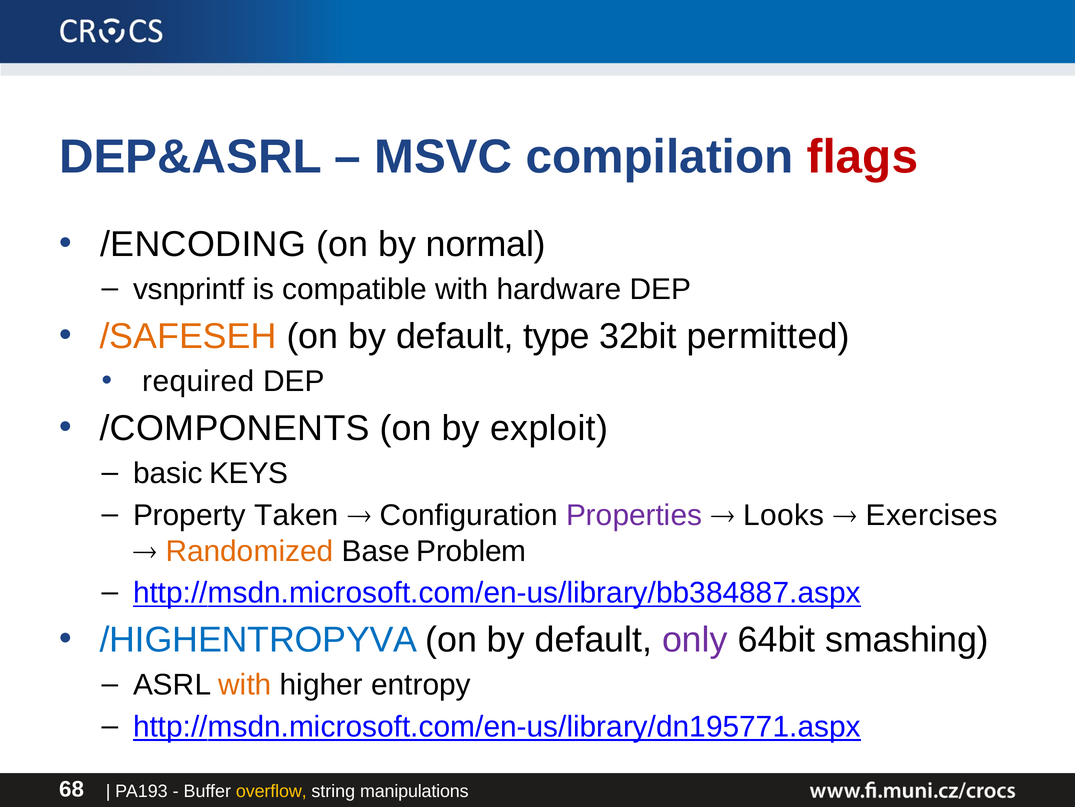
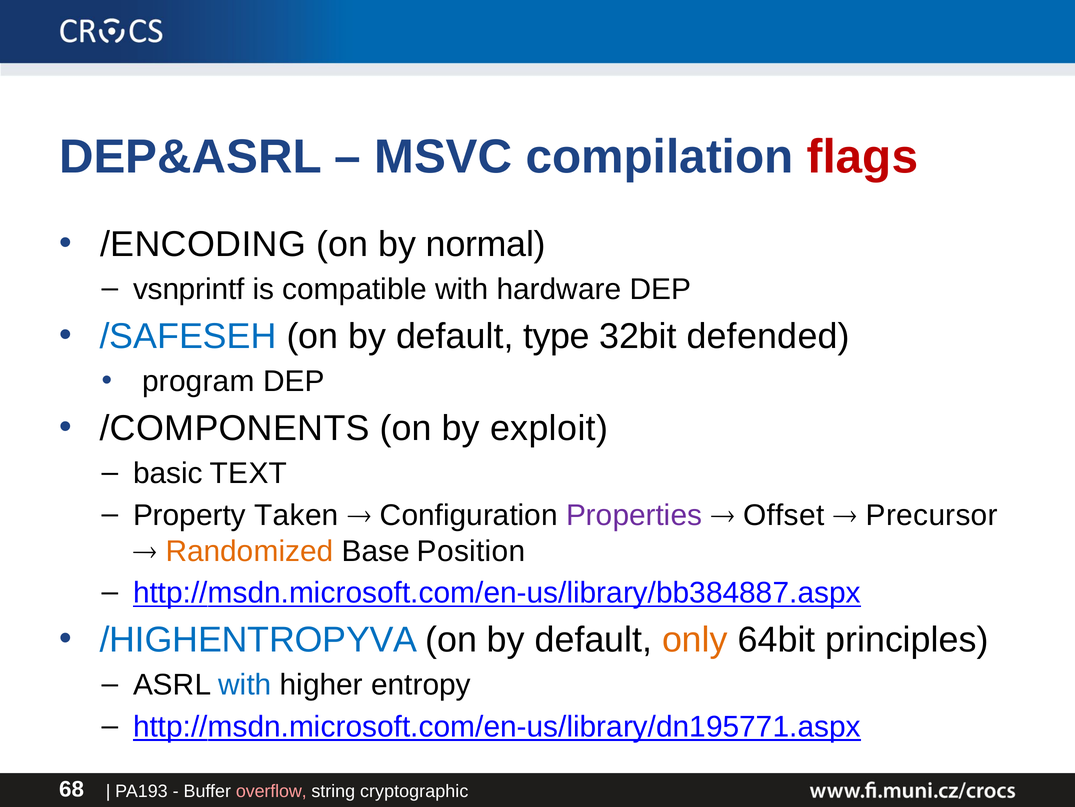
/SAFESEH colour: orange -> blue (188, 336)
permitted: permitted -> defended (768, 336)
required: required -> program (198, 381)
KEYS: KEYS -> TEXT (248, 473)
Looks: Looks -> Offset (784, 515)
Exercises: Exercises -> Precursor (932, 515)
Problem: Problem -> Position (471, 551)
only colour: purple -> orange (695, 639)
smashing: smashing -> principles (907, 639)
with colour: orange -> blue (245, 684)
overflow colour: yellow -> pink (271, 791)
manipulations: manipulations -> cryptographic (414, 791)
